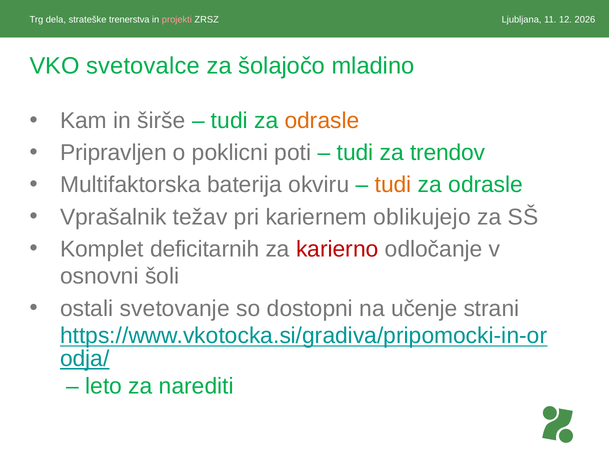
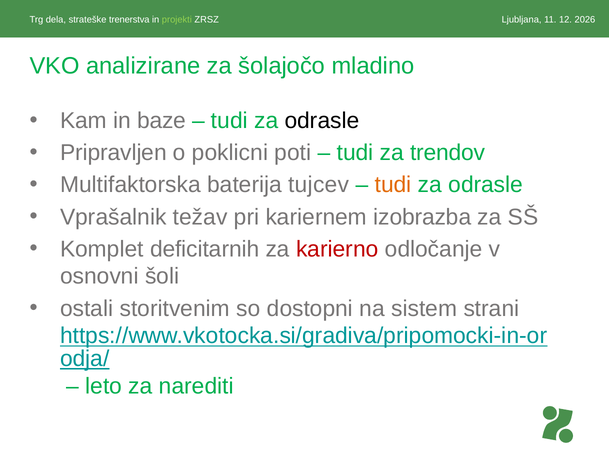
projekti colour: pink -> light green (177, 20)
svetovalce: svetovalce -> analizirane (143, 66)
širše: širše -> baze (162, 121)
odrasle colour: orange -> black (322, 121)
okviru: okviru -> tujcev (319, 185)
oblikujejo: oblikujejo -> izobrazba (422, 217)
svetovanje: svetovanje -> storitvenim (175, 308)
učenje: učenje -> sistem (424, 308)
